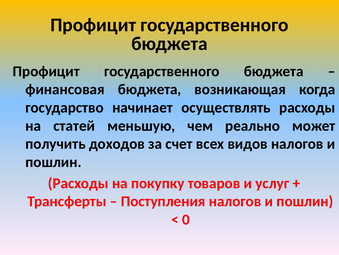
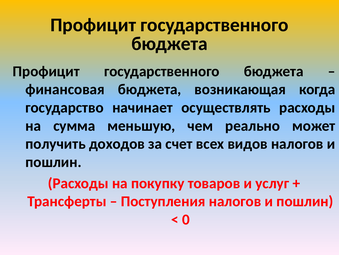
статей: статей -> сумма (74, 125)
